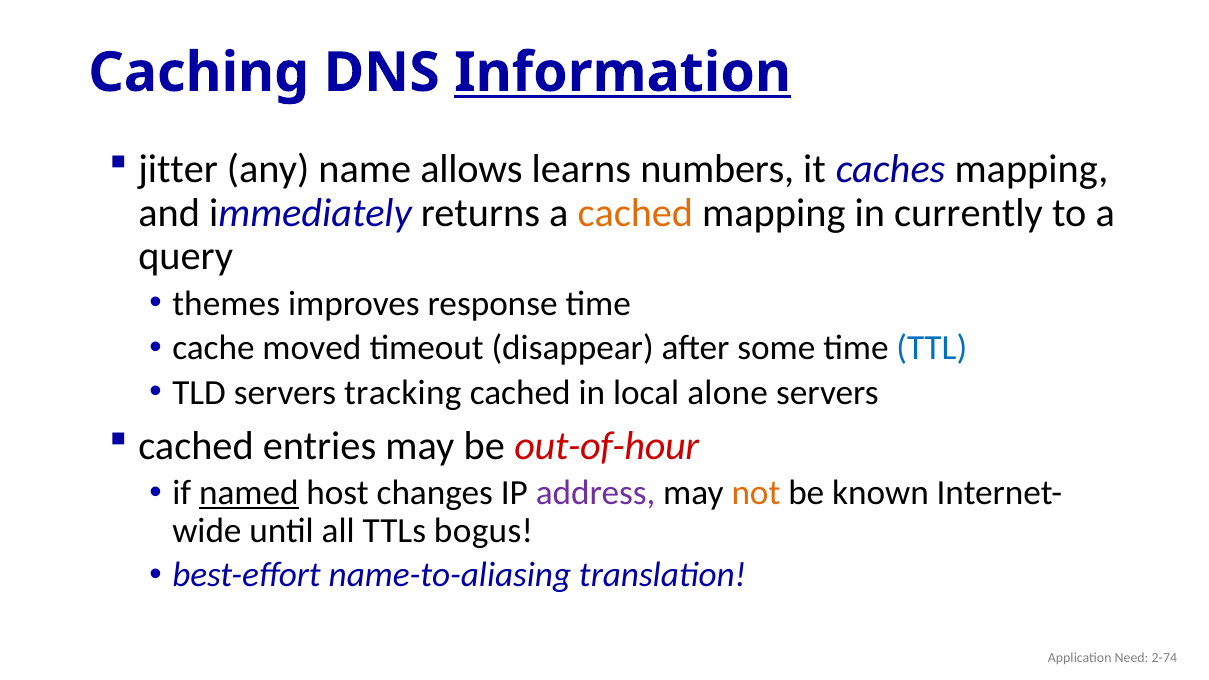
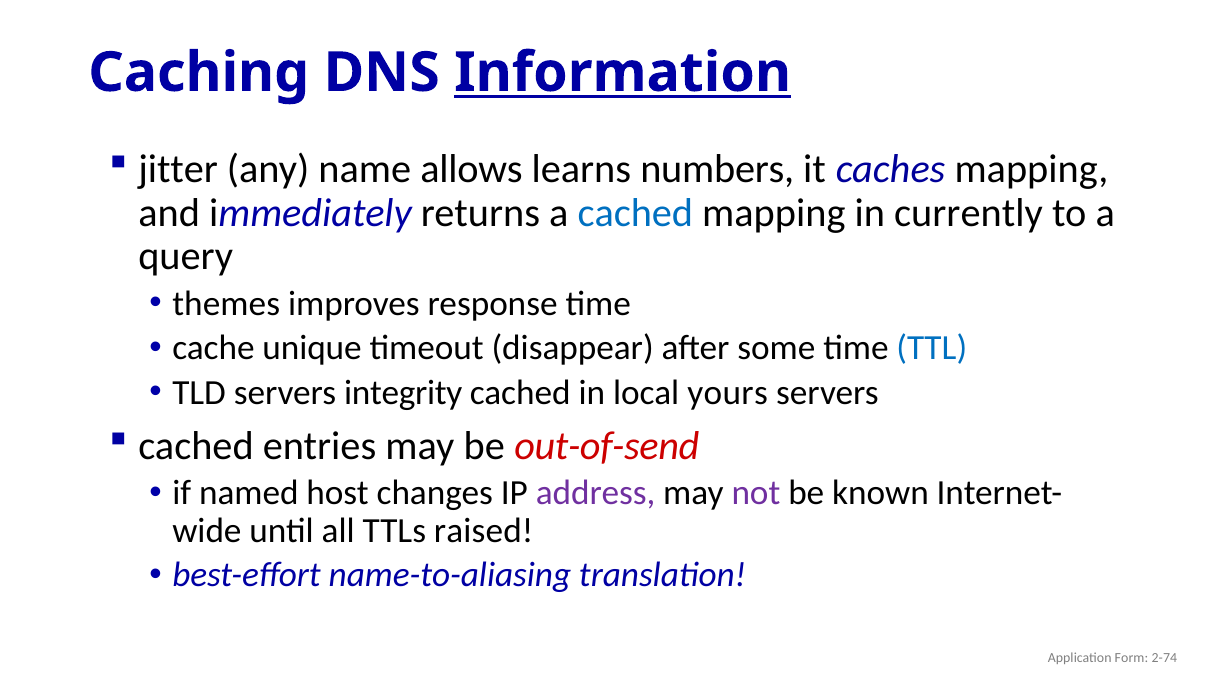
cached colour: orange -> blue (635, 213)
moved: moved -> unique (312, 348)
tracking: tracking -> integrity (403, 392)
alone: alone -> yours (728, 392)
out-of-hour: out-of-hour -> out-of-send (607, 446)
named underline: present -> none (249, 493)
not colour: orange -> purple (756, 493)
bogus: bogus -> raised (484, 531)
Need: Need -> Form (1132, 658)
